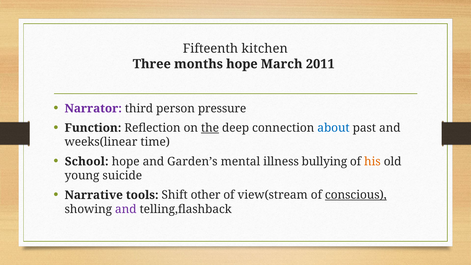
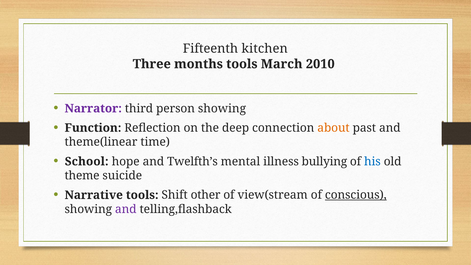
months hope: hope -> tools (242, 64)
2011: 2011 -> 2010 (320, 64)
person pressure: pressure -> showing (222, 108)
the underline: present -> none (210, 128)
about colour: blue -> orange (334, 128)
weeks(linear: weeks(linear -> theme(linear (101, 142)
Garden’s: Garden’s -> Twelfth’s (192, 161)
his colour: orange -> blue (372, 161)
young: young -> theme (82, 176)
